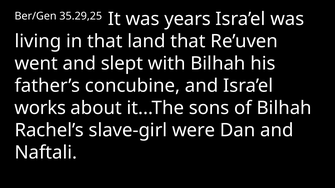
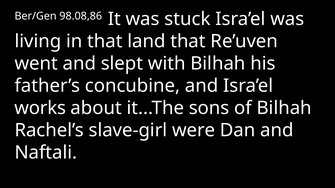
35.29,25: 35.29,25 -> 98.08,86 (81, 16)
years: years -> stuck (187, 19)
